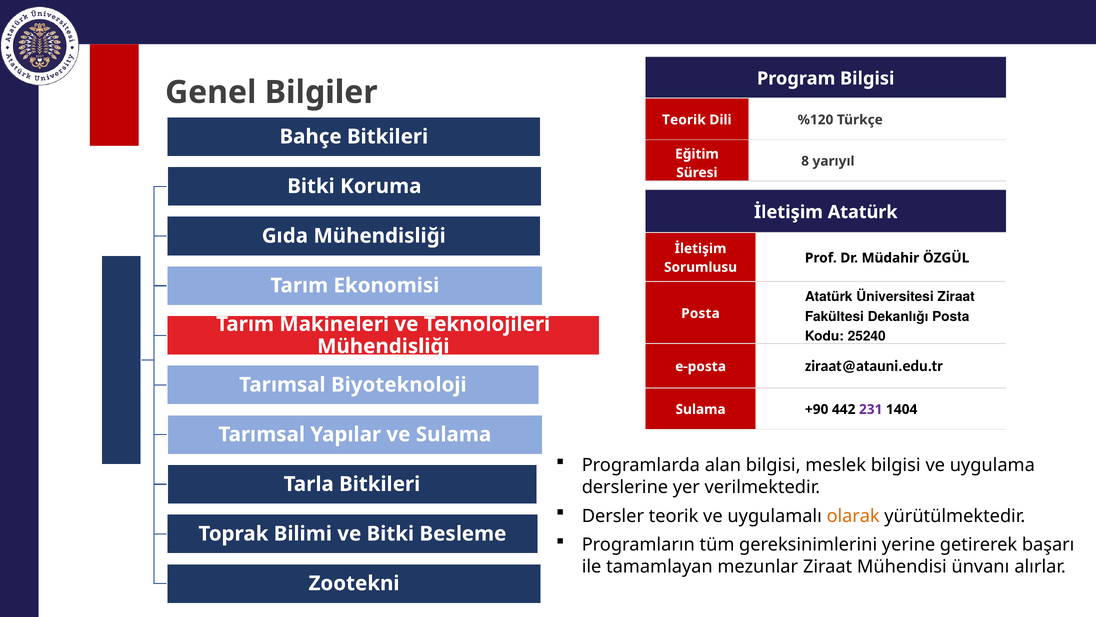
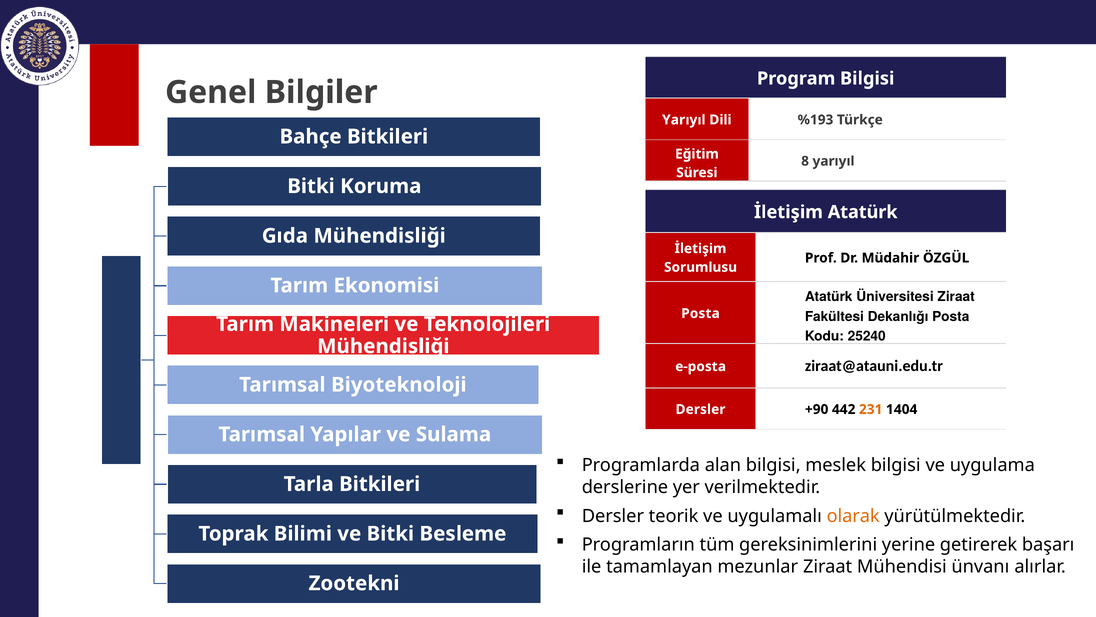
Teorik: Teorik -> Yarıyıl (684, 120)
%120: %120 -> %193 (815, 120)
Sulama: Sulama -> Dersler (701, 409)
231 colour: purple -> orange (871, 409)
